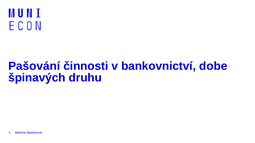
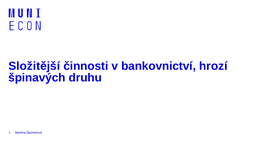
Pašování: Pašování -> Složitější (34, 66)
dobe: dobe -> hrozí (213, 66)
